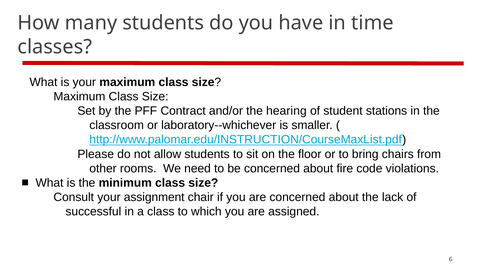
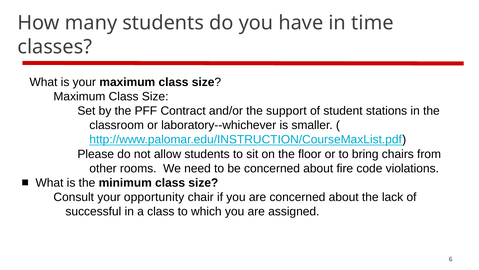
hearing: hearing -> support (286, 111)
assignment: assignment -> opportunity (154, 197)
